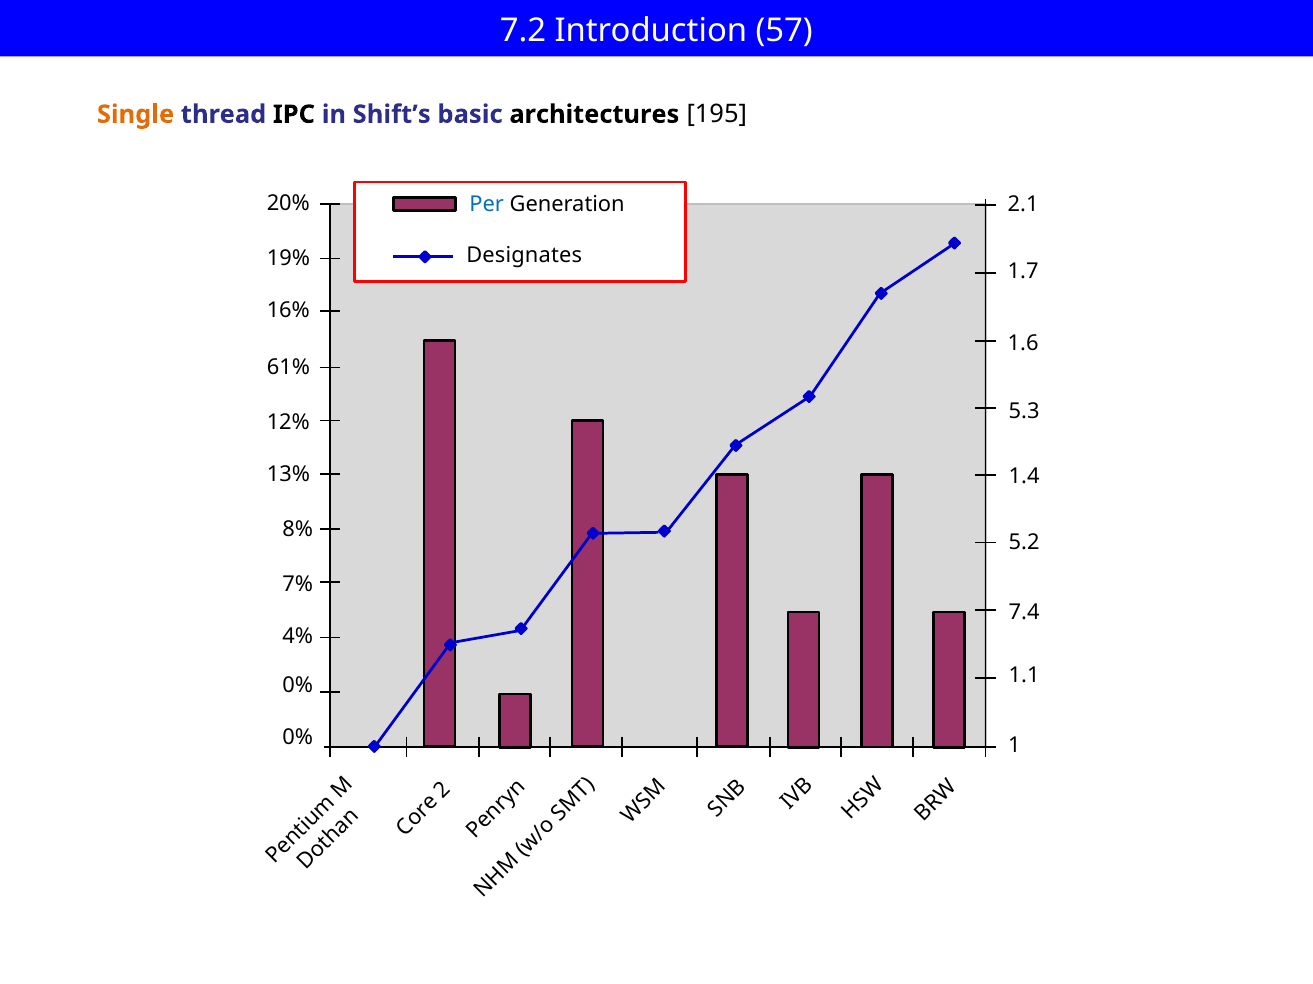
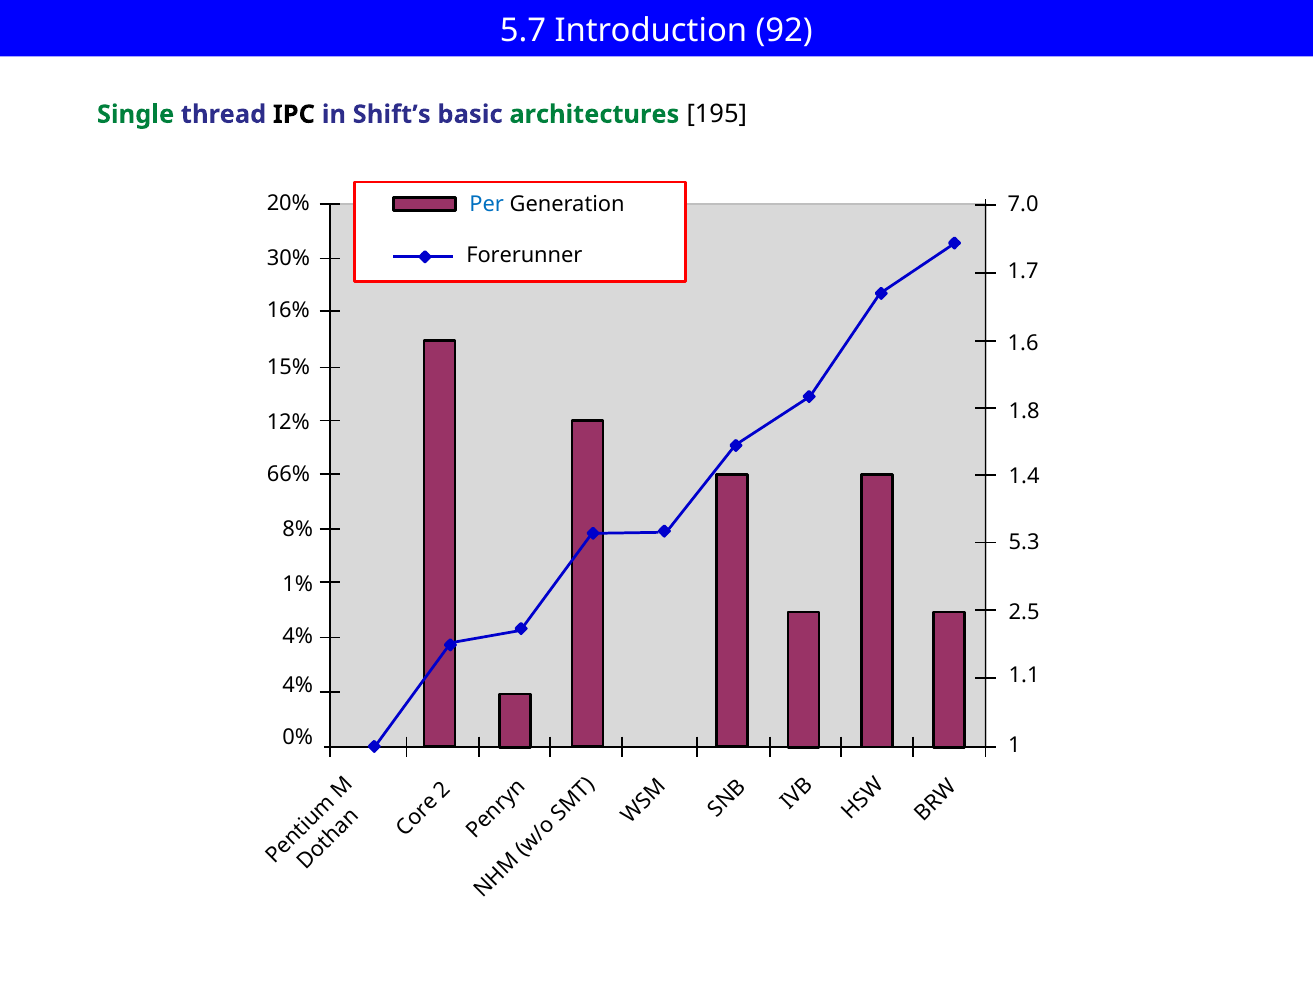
7.2: 7.2 -> 5.7 (523, 31)
57: 57 -> 92 (784, 31)
Single colour: orange -> green (136, 114)
architectures colour: black -> green (594, 114)
2.1: 2.1 -> 7.0 (1023, 204)
Designates: Designates -> Forerunner (524, 256)
19%: 19% -> 30% (288, 258)
61%: 61% -> 15% (288, 367)
5.3: 5.3 -> 1.8 (1024, 412)
13%: 13% -> 66% (288, 474)
5.2: 5.2 -> 5.3 (1024, 543)
7%: 7% -> 1% (298, 585)
7.4: 7.4 -> 2.5 (1024, 612)
0%: 0% -> 4% (298, 686)
